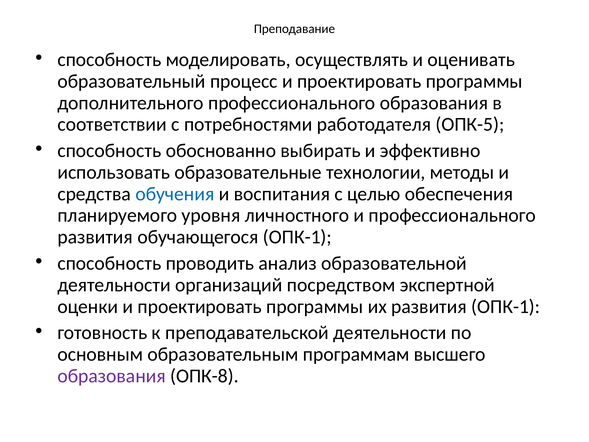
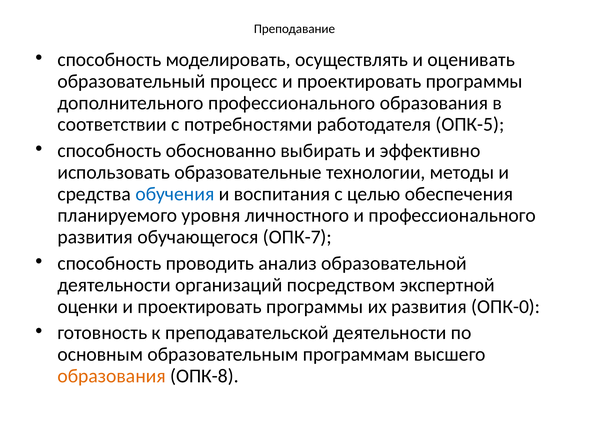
обучающегося ОПК-1: ОПК-1 -> ОПК-7 (297, 237)
развития ОПК-1: ОПК-1 -> ОПК-0 (506, 306)
образования colour: purple -> orange (112, 376)
